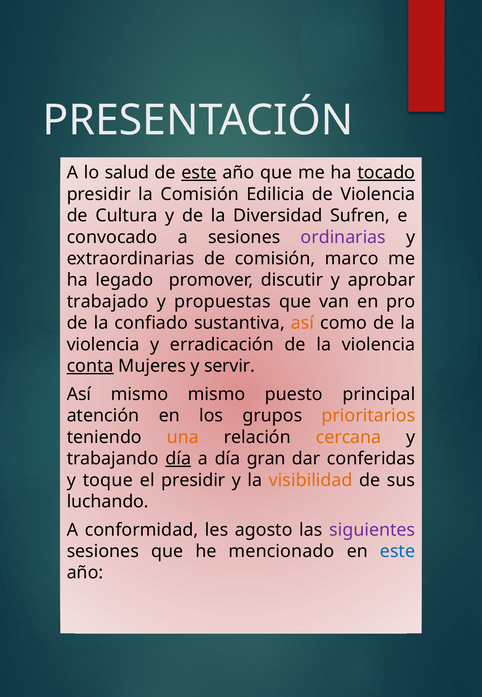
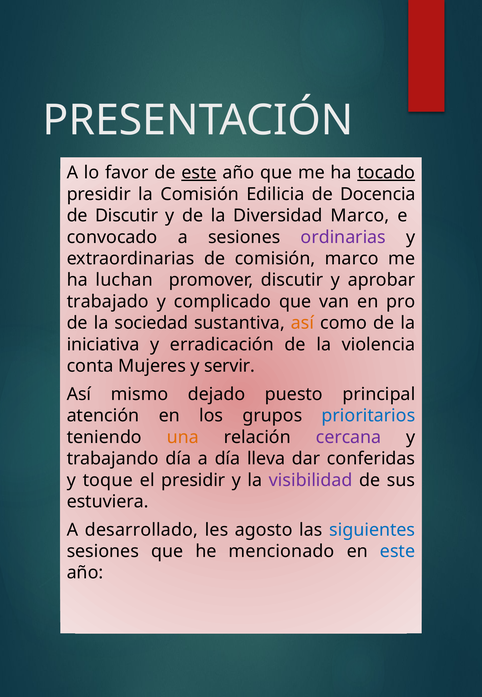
salud: salud -> favor (127, 172)
de Violencia: Violencia -> Docencia (378, 194)
de Cultura: Cultura -> Discutir (127, 215)
Diversidad Sufren: Sufren -> Marco (360, 215)
legado: legado -> luchan (124, 280)
propuestas: propuestas -> complicado (222, 301)
confiado: confiado -> sociedad (151, 323)
violencia: violencia -> iniciativa (103, 344)
conta underline: present -> none (90, 366)
mismo mismo: mismo -> dejado (217, 394)
prioritarios colour: orange -> blue (368, 415)
cercana colour: orange -> purple (349, 437)
día underline: present -> none (178, 458)
gran: gran -> lleva (266, 458)
visibilidad colour: orange -> purple (311, 480)
luchando: luchando -> estuviera (108, 501)
conformidad: conformidad -> desarrollado (141, 529)
siguientes colour: purple -> blue (372, 529)
